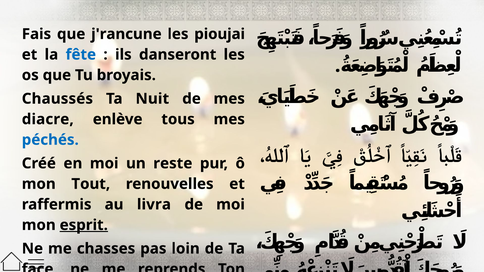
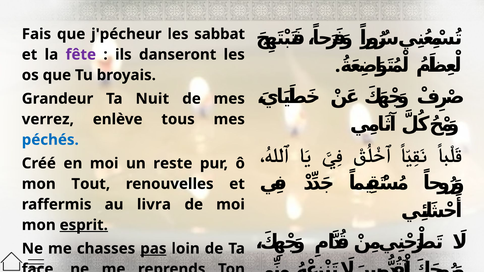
j'rancune: j'rancune -> j'pécheur (126, 34)
pioujai: pioujai -> sabbat (220, 34)
fête colour: blue -> purple (81, 55)
Chaussés: Chaussés -> Grandeur (57, 99)
diacre: diacre -> verrez (48, 119)
pas underline: none -> present (153, 249)
